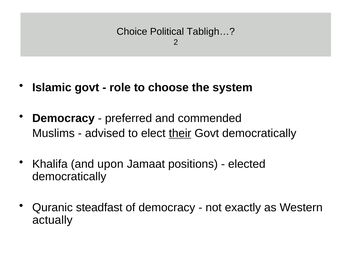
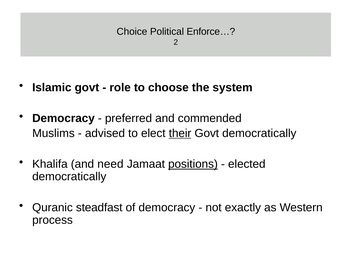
Tabligh…: Tabligh… -> Enforce… (211, 32)
upon: upon -> need (110, 164)
positions underline: none -> present (193, 164)
actually: actually -> process (52, 220)
